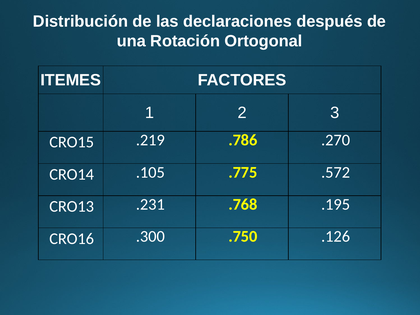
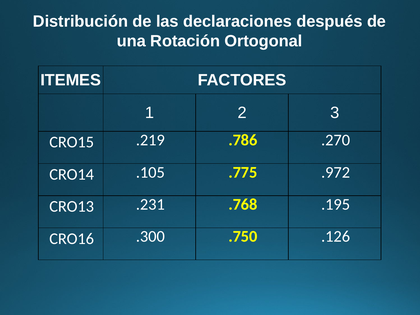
.572: .572 -> .972 (336, 172)
